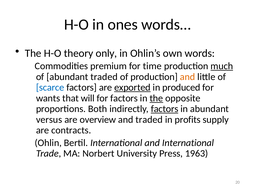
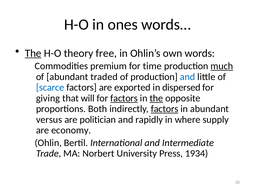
The underline: none -> present (33, 53)
only: only -> free (106, 53)
and colour: orange -> blue (188, 77)
exported underline: present -> none (132, 88)
produced: produced -> dispersed (181, 88)
wants: wants -> giving (48, 98)
factors underline: none -> present (124, 98)
overview: overview -> politician (98, 120)
and traded: traded -> rapidly (149, 120)
profits: profits -> where (188, 120)
contracts: contracts -> economy (71, 130)
and International: International -> Intermediate (188, 143)
1963: 1963 -> 1934 (197, 154)
